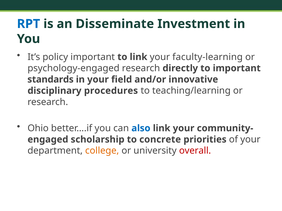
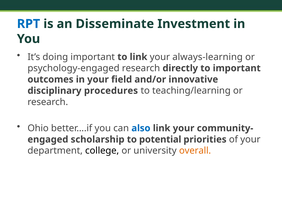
policy: policy -> doing (55, 57)
faculty-learning: faculty-learning -> always-learning (208, 57)
standards: standards -> outcomes (50, 80)
concrete: concrete -> potential (160, 140)
college colour: orange -> black (102, 151)
overall colour: red -> orange (195, 151)
